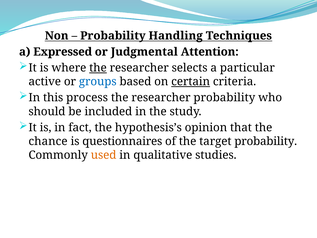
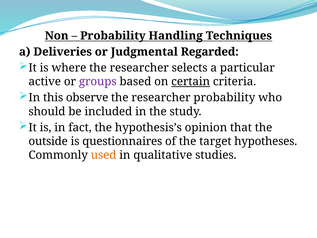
Expressed: Expressed -> Deliveries (63, 52)
Attention: Attention -> Regarded (210, 52)
the underline: present -> none (98, 68)
groups colour: blue -> purple (98, 82)
process: process -> observe (87, 98)
chance: chance -> outside (48, 141)
target probability: probability -> hypotheses (266, 141)
